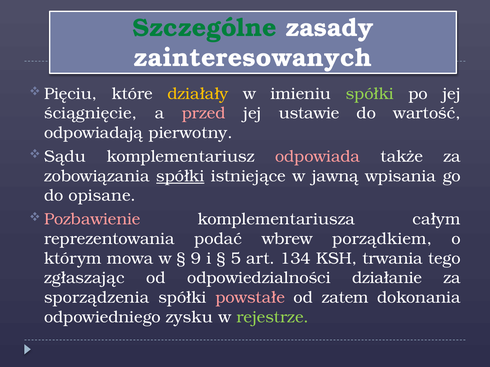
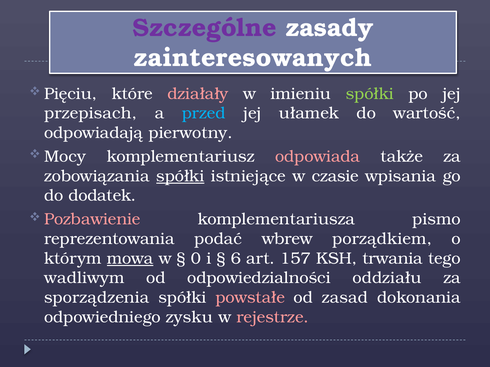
Szczególne colour: green -> purple (205, 28)
działały colour: yellow -> pink (198, 94)
ściągnięcie: ściągnięcie -> przepisach (91, 113)
przed colour: pink -> light blue (204, 113)
ustawie: ustawie -> ułamek (309, 113)
Sądu: Sądu -> Mocy (65, 157)
jawną: jawną -> czasie (335, 176)
opisane: opisane -> dodatek (102, 196)
całym: całym -> pismo (436, 220)
mowa underline: none -> present (130, 259)
9: 9 -> 0 (196, 259)
5: 5 -> 6 (236, 259)
134: 134 -> 157 (295, 259)
zgłaszając: zgłaszając -> wadliwym (84, 278)
działanie: działanie -> oddziału (387, 278)
zatem: zatem -> zasad (345, 298)
rejestrze colour: light green -> pink (273, 318)
